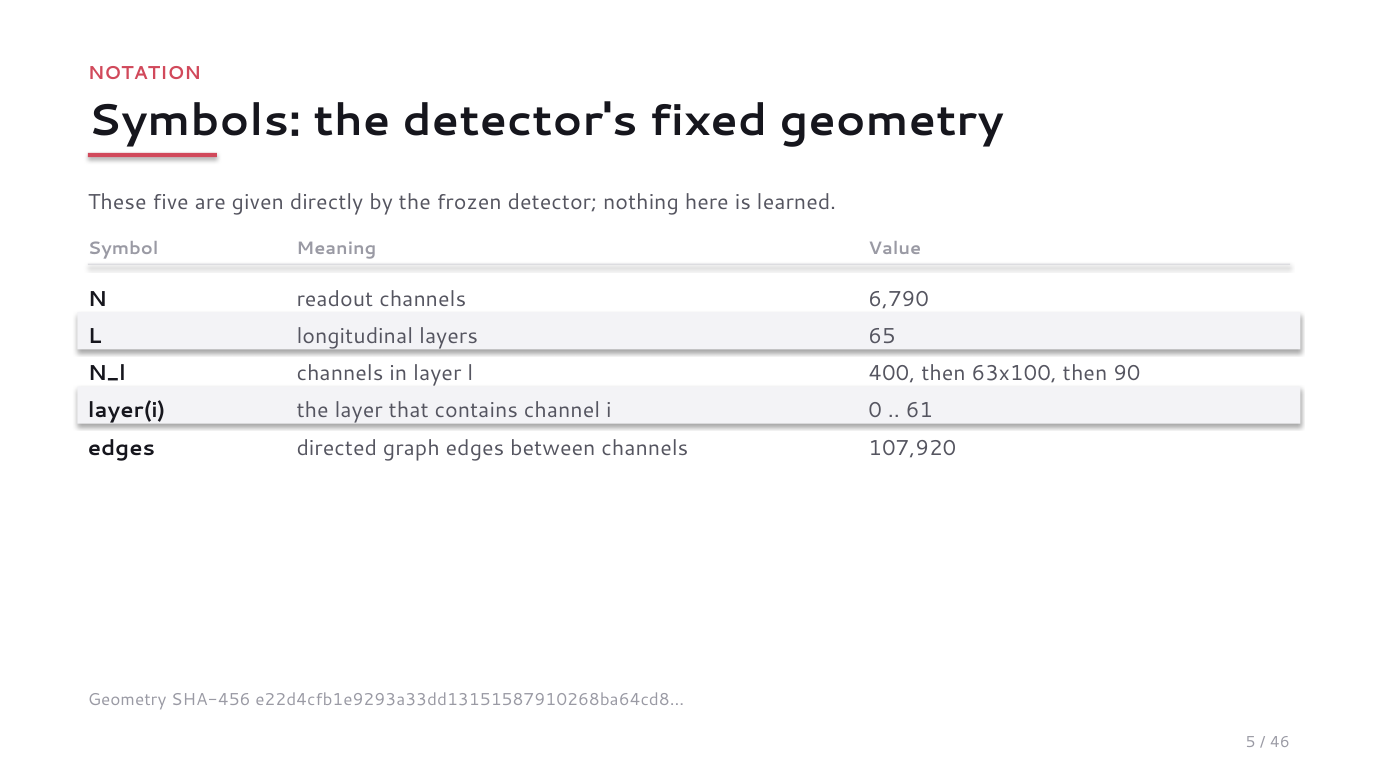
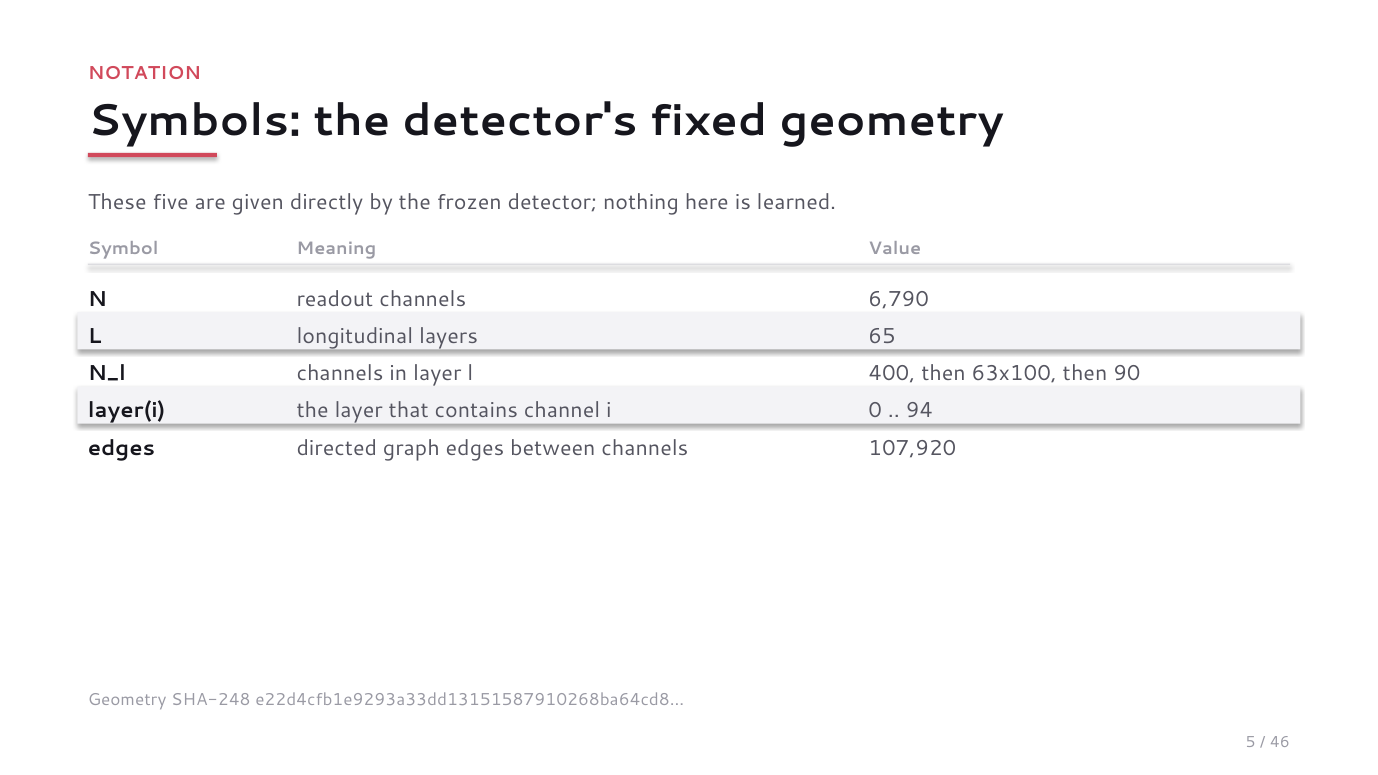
61: 61 -> 94 (919, 411)
SHA-456: SHA-456 -> SHA-248 (211, 700)
